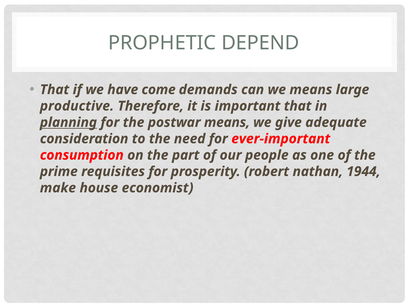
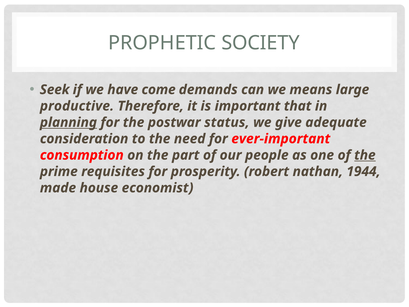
DEPEND: DEPEND -> SOCIETY (260, 43)
That: That -> Seek (55, 90)
postwar means: means -> status (227, 122)
the underline: none -> present (365, 155)
make: make -> made (58, 188)
